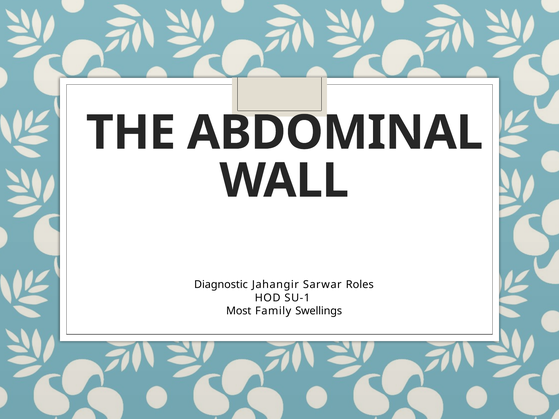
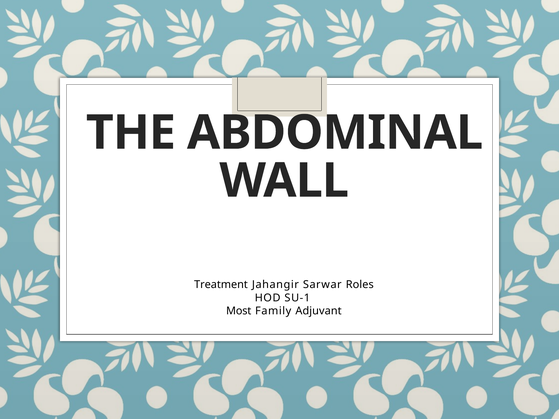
Diagnostic: Diagnostic -> Treatment (221, 285)
Swellings: Swellings -> Adjuvant (319, 311)
